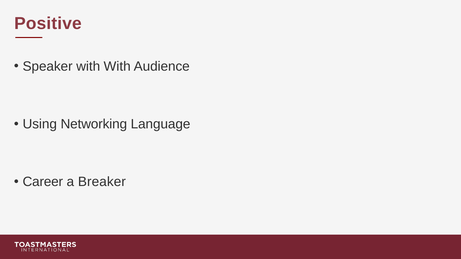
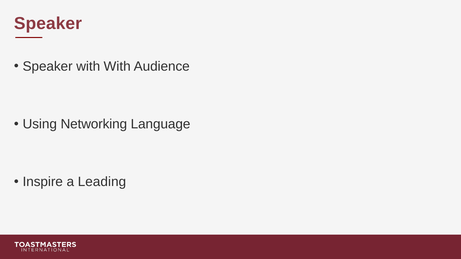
Positive: Positive -> Speaker (48, 23)
Career: Career -> Inspire (43, 182)
Breaker: Breaker -> Leading (102, 182)
